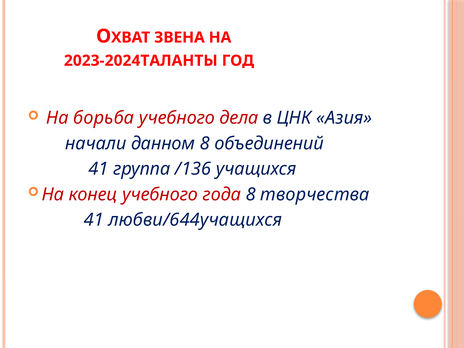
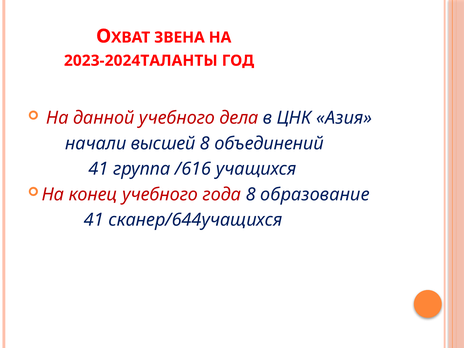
борьба: борьба -> данной (104, 118)
данном: данном -> высшей (163, 143)
/136: /136 -> /616 (193, 169)
творчества: творчества -> образование (315, 194)
любви/644учащихся: любви/644учащихся -> сканер/644учащихся (195, 220)
